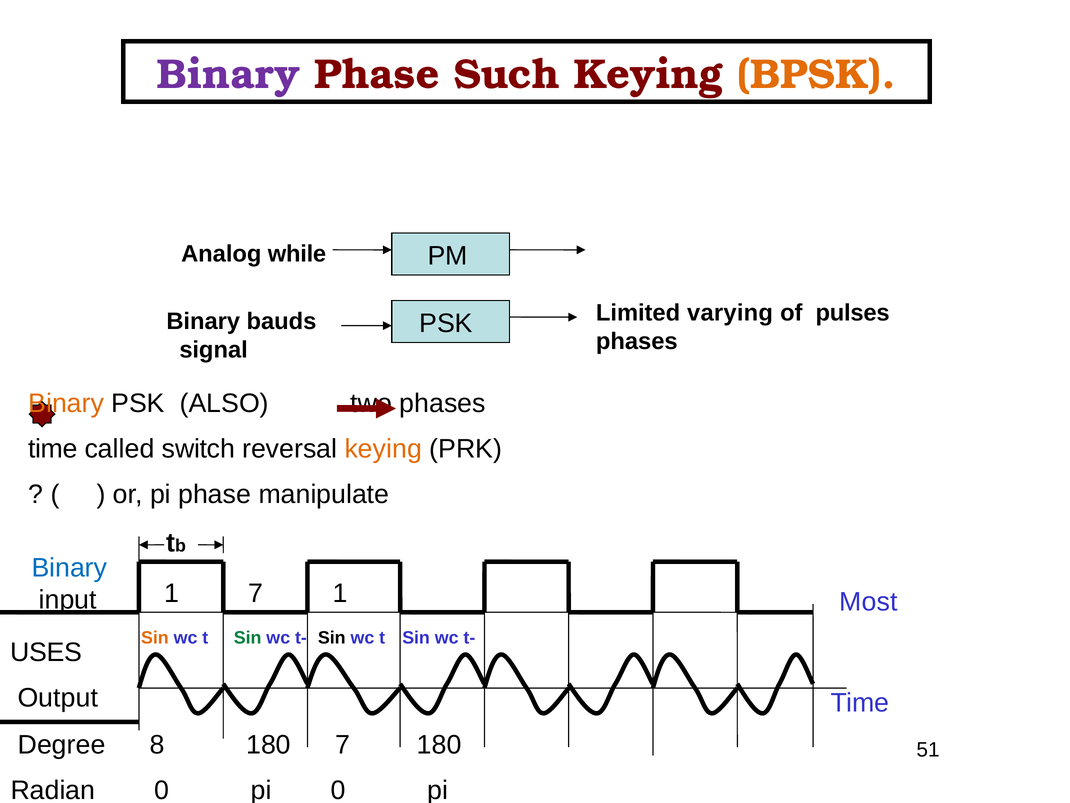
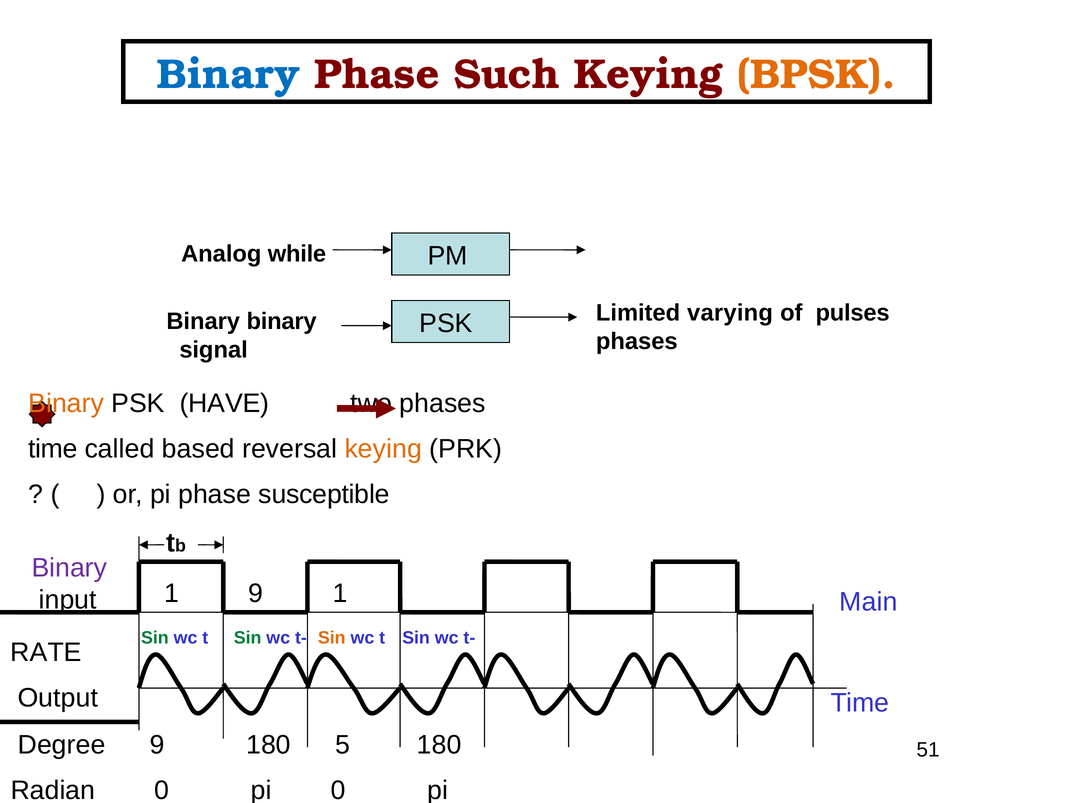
Binary colour: purple -> blue (228, 74)
Binary bauds: bauds -> binary (282, 321)
ALSO: ALSO -> HAVE (224, 403)
switch: switch -> based (198, 449)
manipulate: manipulate -> susceptible (324, 494)
Binary colour: blue -> purple (69, 568)
1 7: 7 -> 9 (256, 593)
Most: Most -> Main (868, 601)
Sin colour: orange -> green (155, 637)
Sin colour: black -> orange (332, 637)
USES: USES -> RATE (46, 652)
Degree 8: 8 -> 9 (157, 745)
180 7: 7 -> 5 (343, 745)
